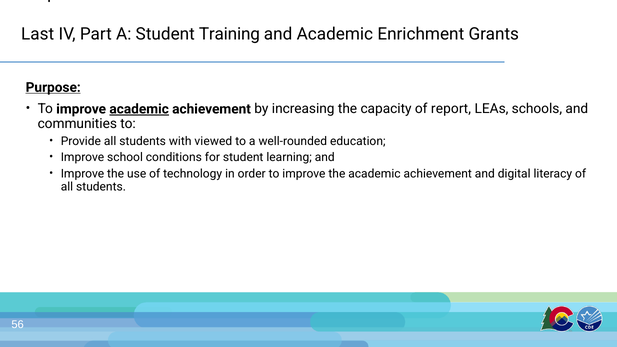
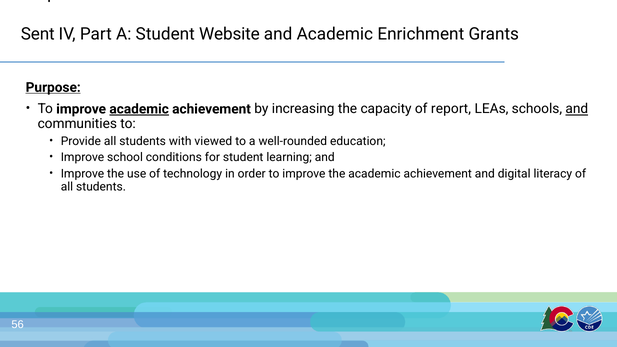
Last: Last -> Sent (38, 34)
Training: Training -> Website (229, 34)
and underline: none -> present (577, 109)
